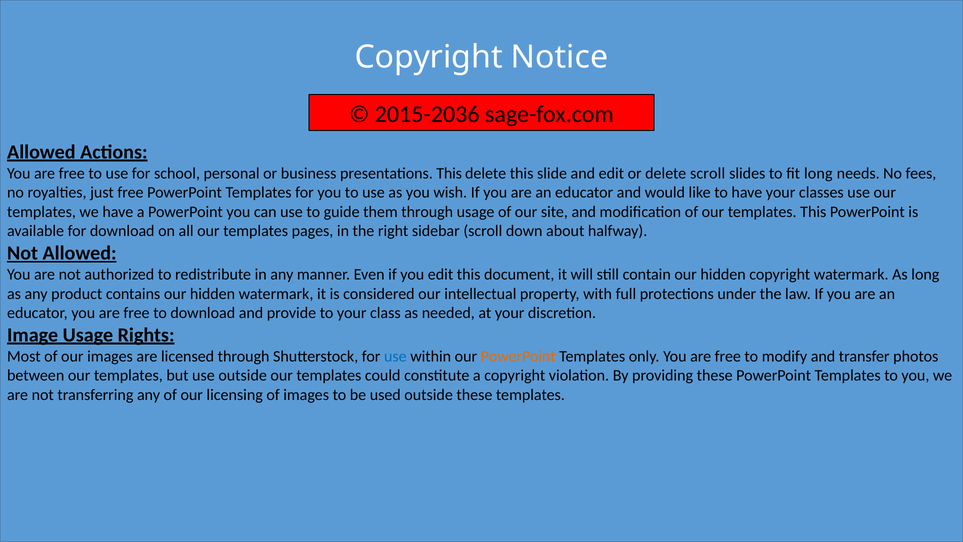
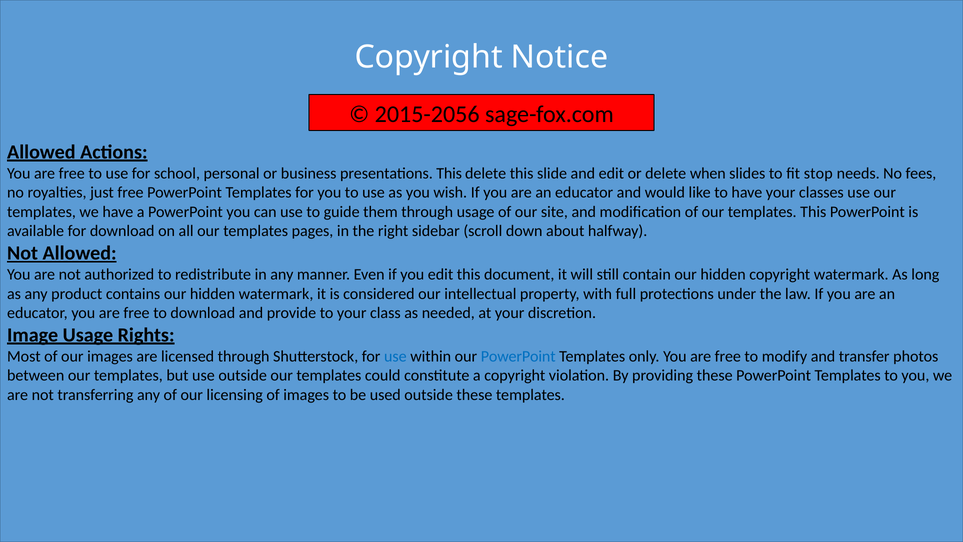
2015-2036: 2015-2036 -> 2015-2056 (427, 114)
delete scroll: scroll -> when (708, 173)
fit long: long -> stop (818, 173)
PowerPoint colour: orange -> blue (518, 356)
